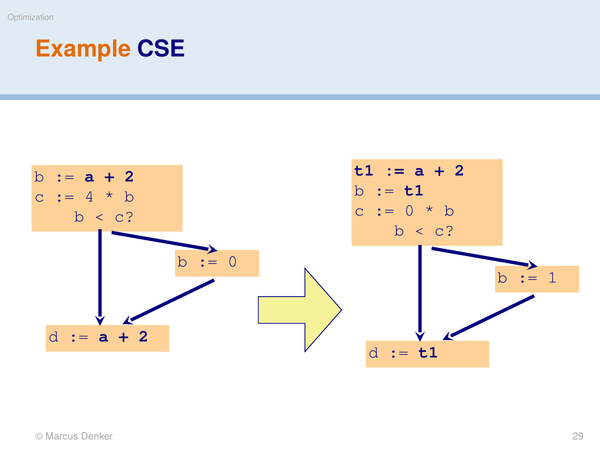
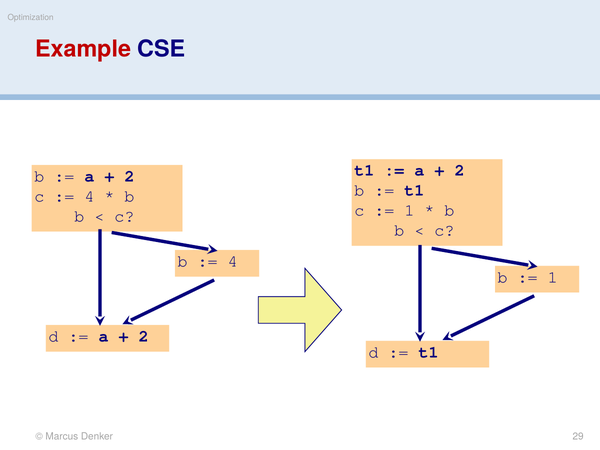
Example colour: orange -> red (83, 49)
0: 0 -> 1 (409, 210)
0: 0 -> 4 (233, 261)
